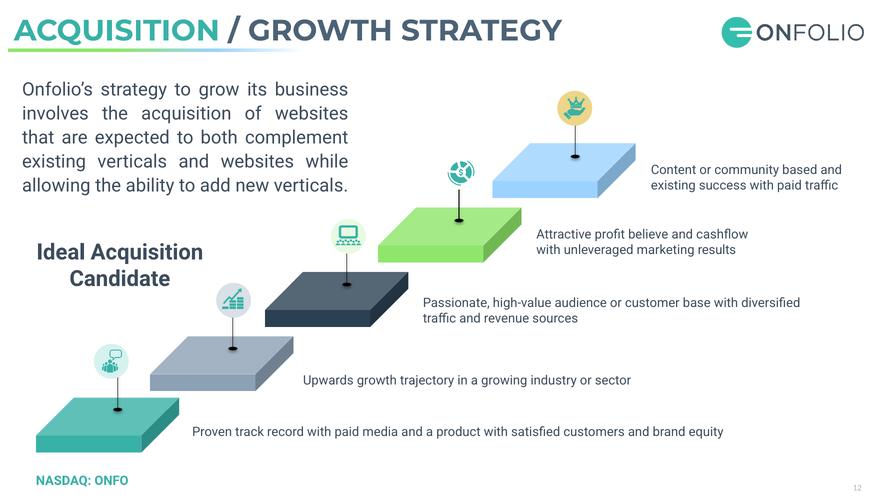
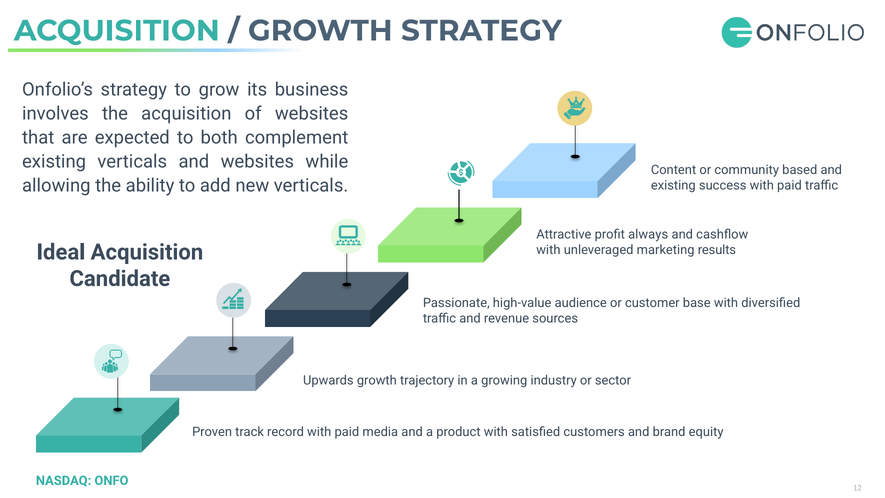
believe: believe -> always (648, 234)
